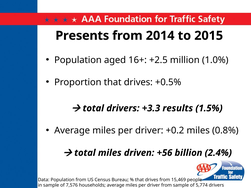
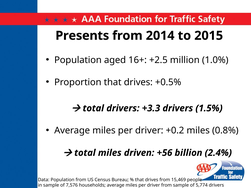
+3.3 results: results -> drivers (178, 108)
